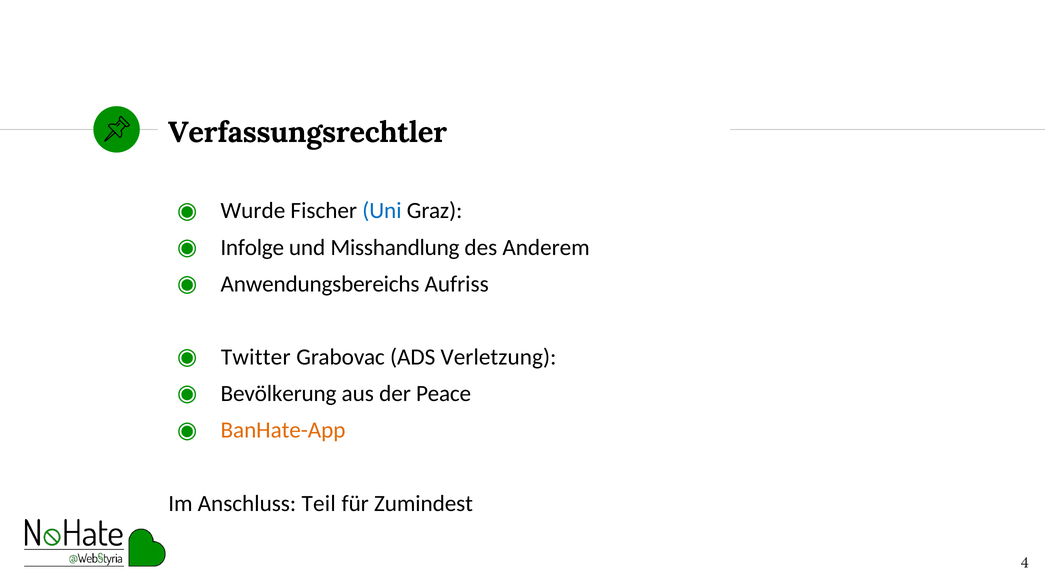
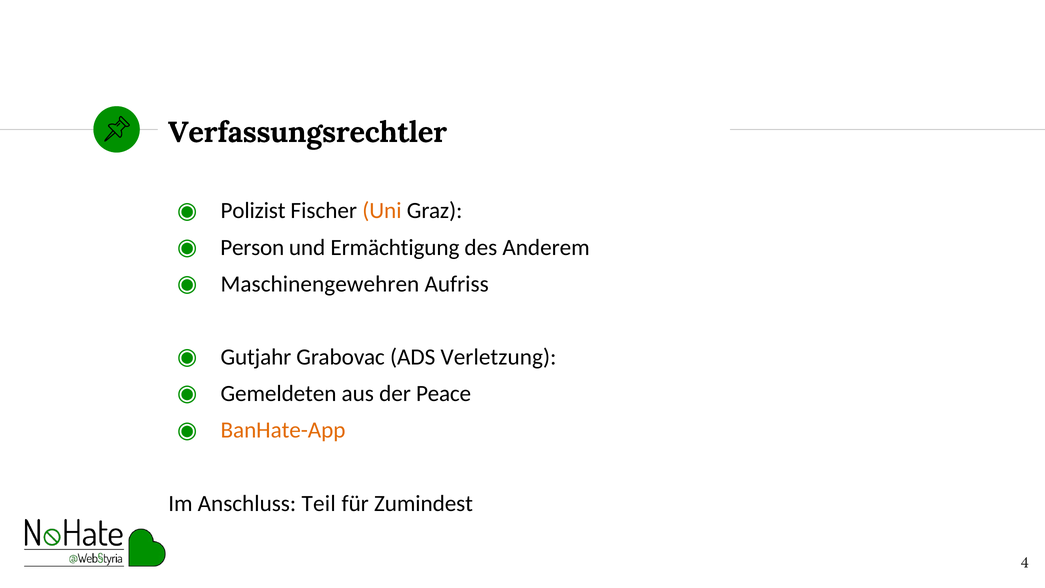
Wurde: Wurde -> Polizist (253, 211)
Uni colour: blue -> orange (382, 211)
Infolge: Infolge -> Person (252, 247)
Misshandlung: Misshandlung -> Ermächtigung (395, 247)
Anwendungsbereichs: Anwendungsbereichs -> Maschinengewehren (320, 284)
Twitter: Twitter -> Gutjahr (256, 357)
Bevölkerung: Bevölkerung -> Gemeldeten (279, 394)
